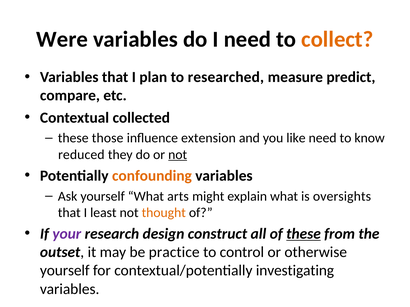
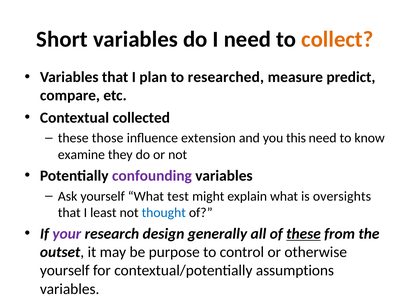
Were: Were -> Short (62, 40)
like: like -> this (296, 138)
reduced: reduced -> examine (81, 155)
not underline: present -> none (178, 155)
confounding colour: orange -> purple (152, 176)
arts: arts -> test (178, 196)
thought colour: orange -> blue (164, 213)
construct: construct -> generally (218, 234)
practice: practice -> purpose (174, 253)
investigating: investigating -> assumptions (295, 271)
